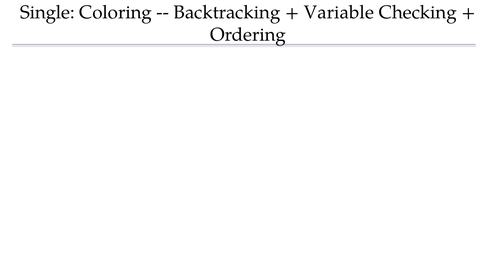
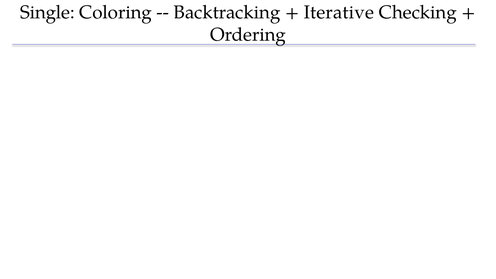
Variable: Variable -> Iterative (339, 12)
